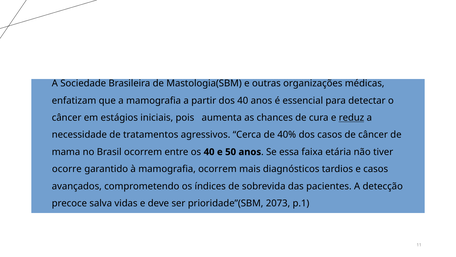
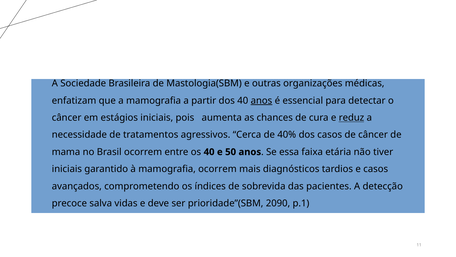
anos underline: none -> present (261, 100)
ocorre: ocorre -> iniciais (67, 169)
2073: 2073 -> 2090 (278, 203)
